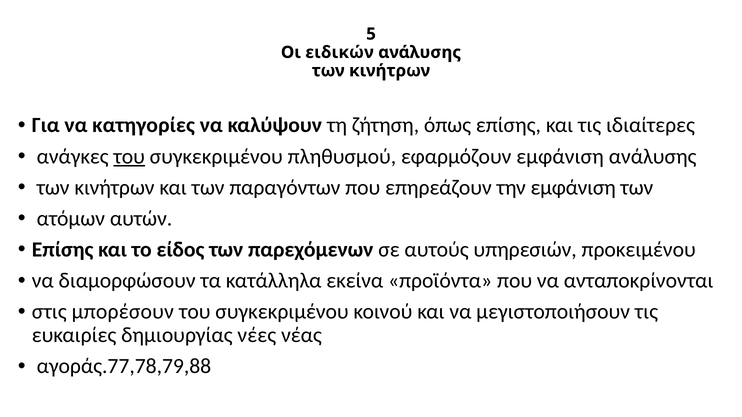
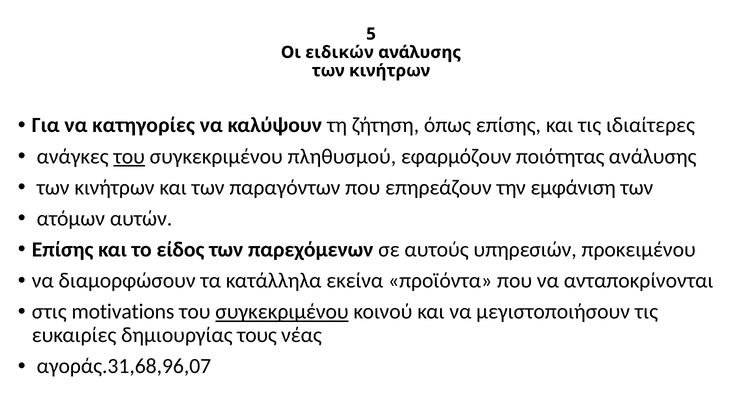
εφαρμόζουν εμφάνιση: εμφάνιση -> ποιότητας (560, 157)
μπορέσουν: μπορέσουν -> motivations (123, 312)
συγκεκριμένου underline: none -> present (282, 312)
νέες: νέες -> τους (257, 335)
αγοράς.77,78,79,88: αγοράς.77,78,79,88 -> αγοράς.31,68,96,07 (124, 367)
